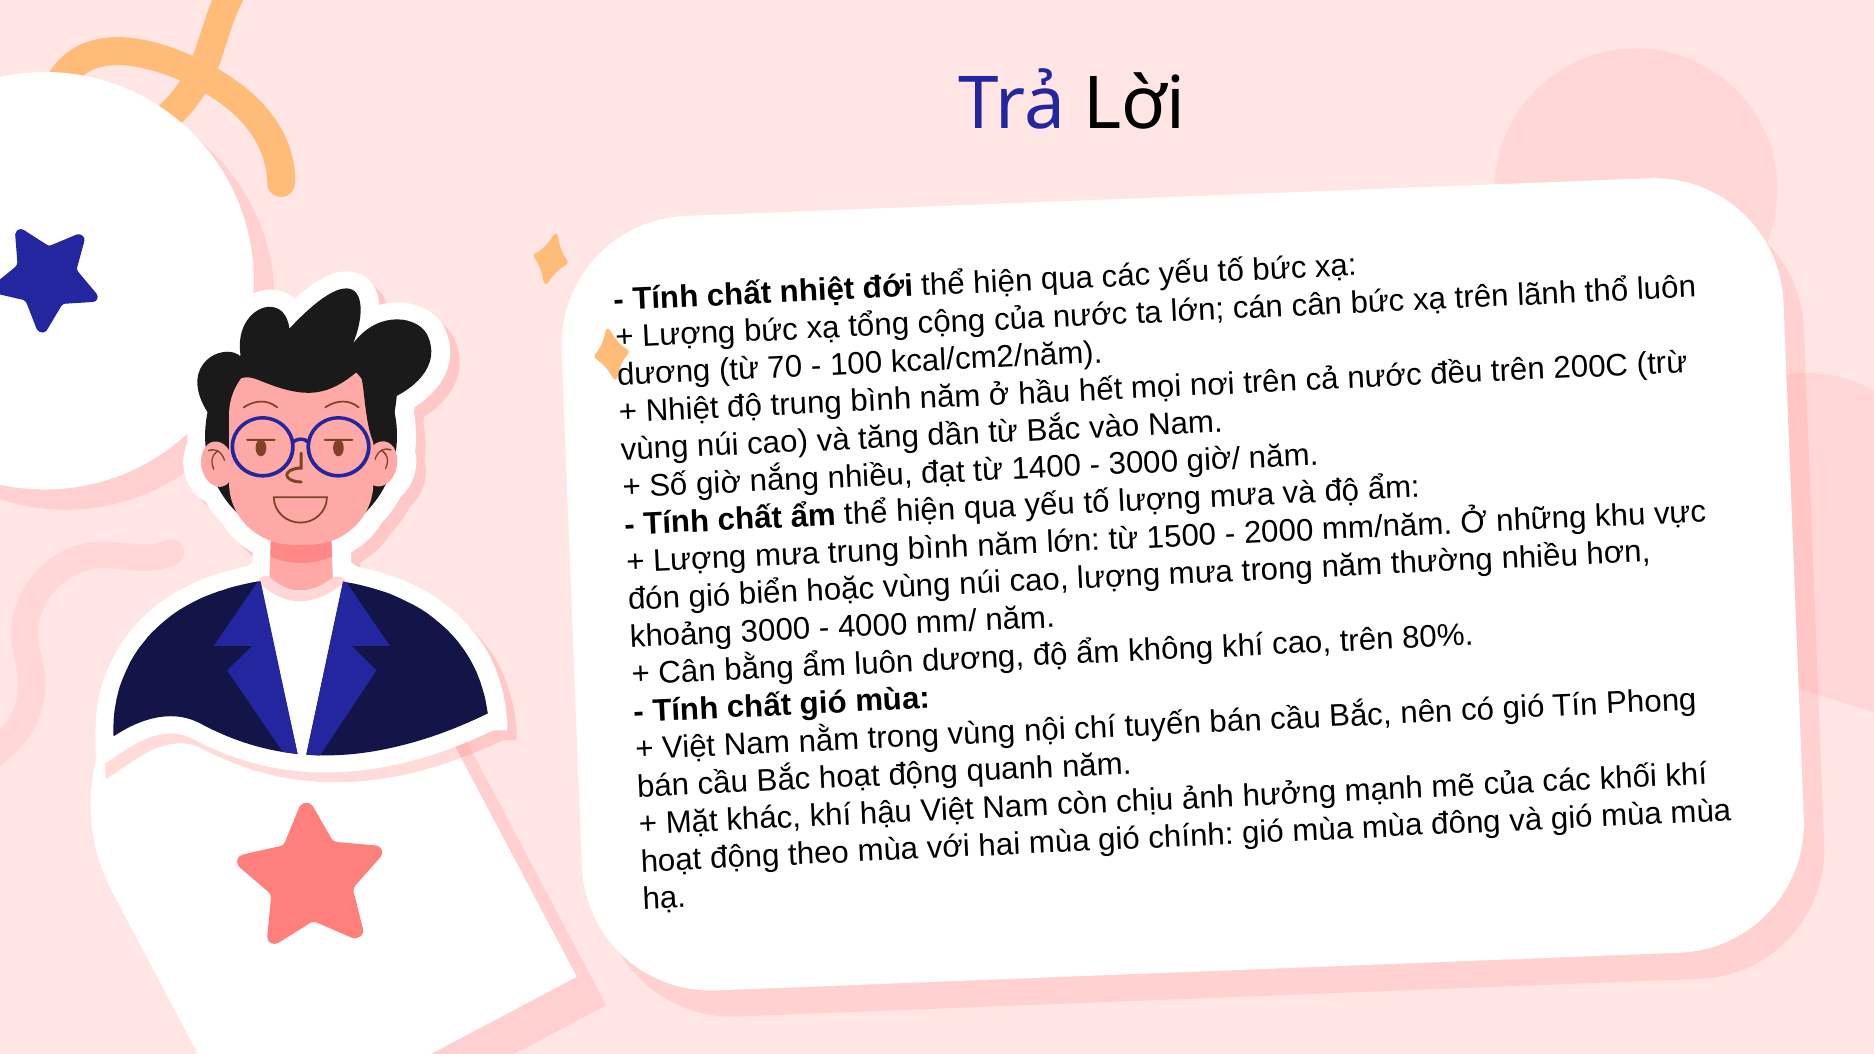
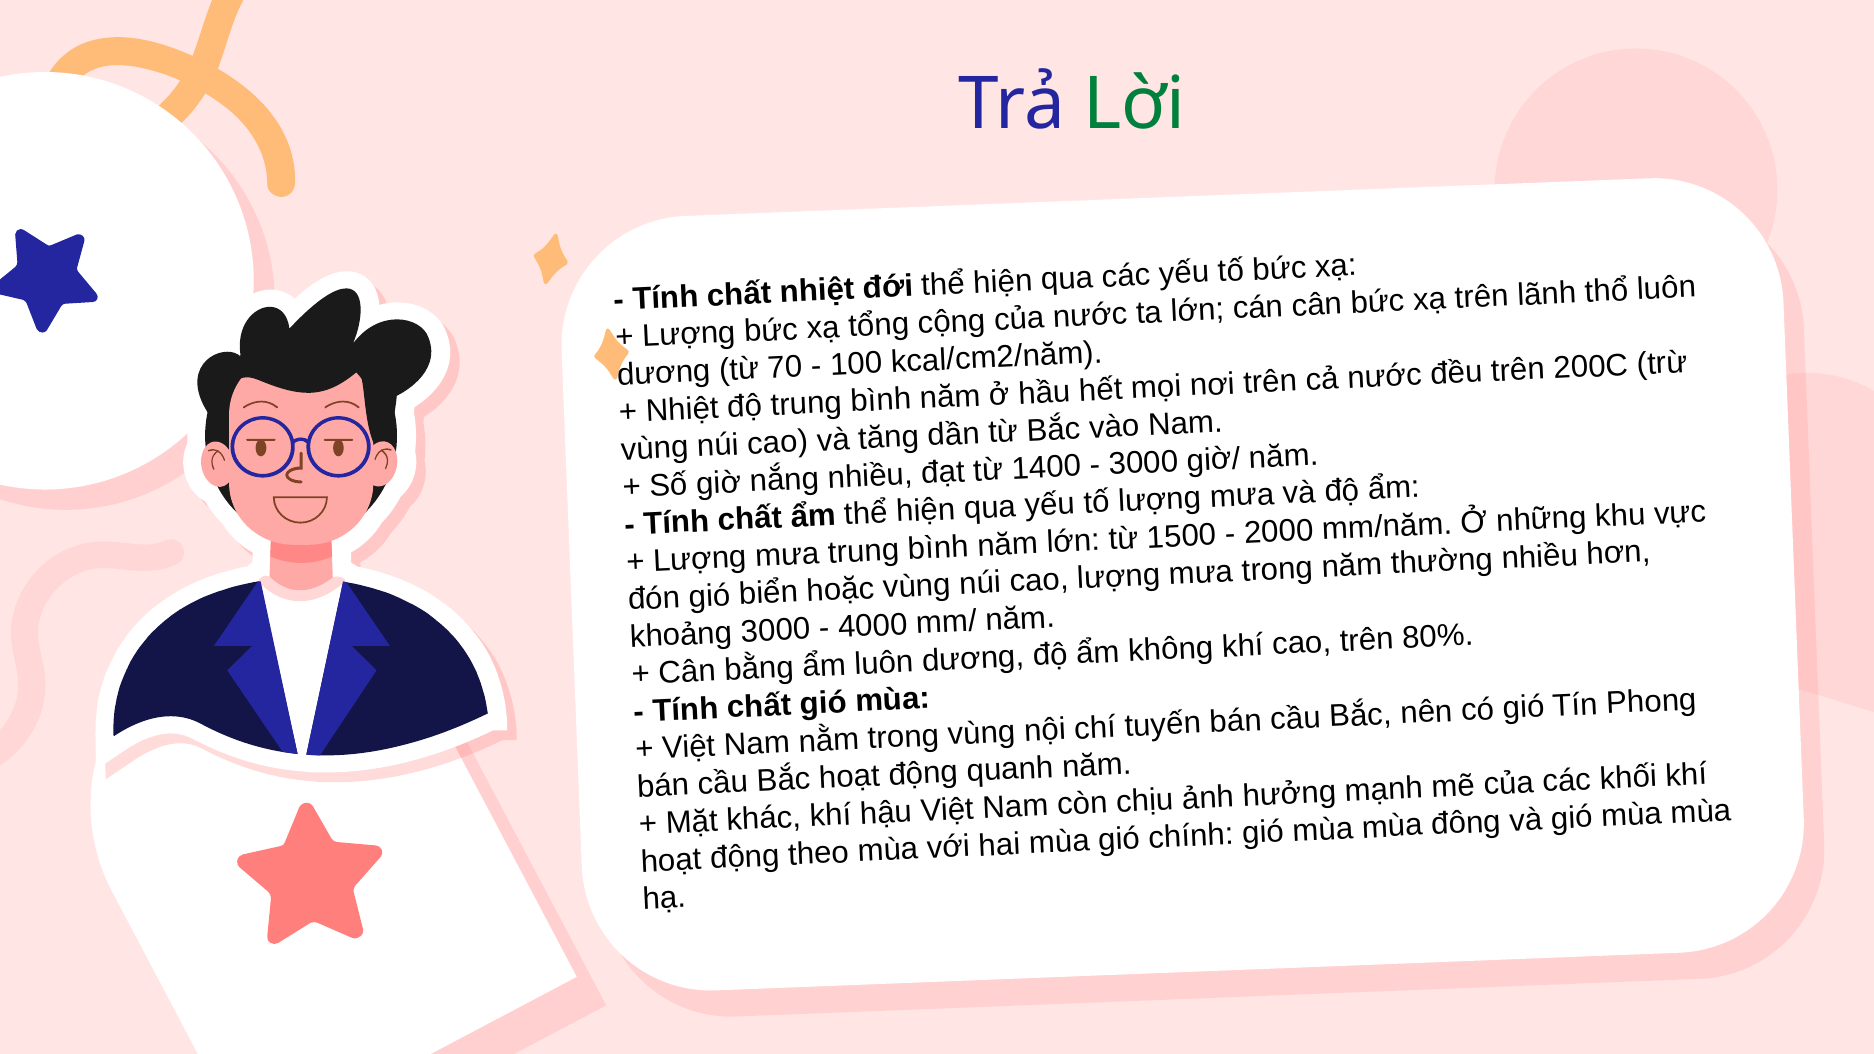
Lời colour: black -> green (1135, 104)
